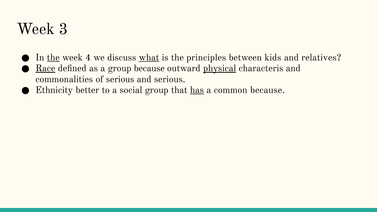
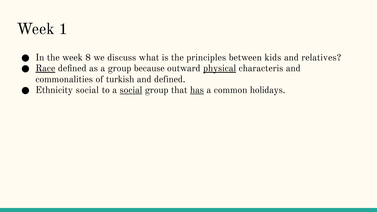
3: 3 -> 1 (63, 29)
the underline: present -> none (53, 58)
4: 4 -> 8 (88, 58)
what underline: present -> none (149, 58)
of serious: serious -> turkish (120, 79)
and serious: serious -> defined (170, 79)
Ethnicity better: better -> social (87, 90)
social underline: none -> present (131, 90)
common because: because -> holidays (268, 90)
